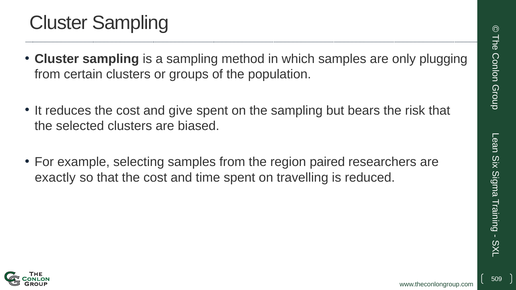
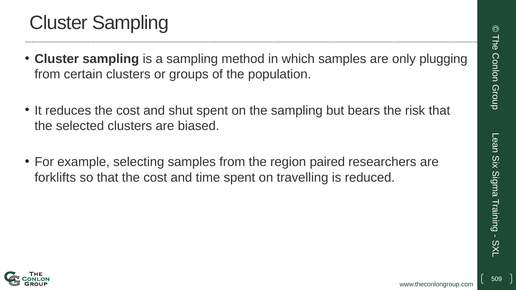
give: give -> shut (181, 111)
exactly: exactly -> forklifts (55, 178)
